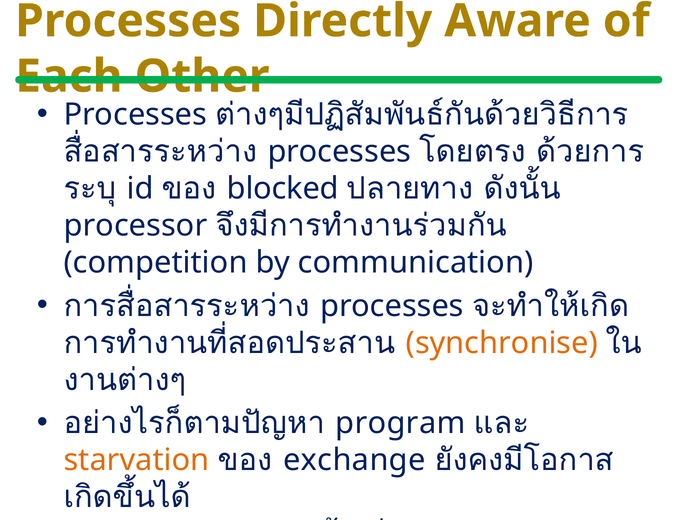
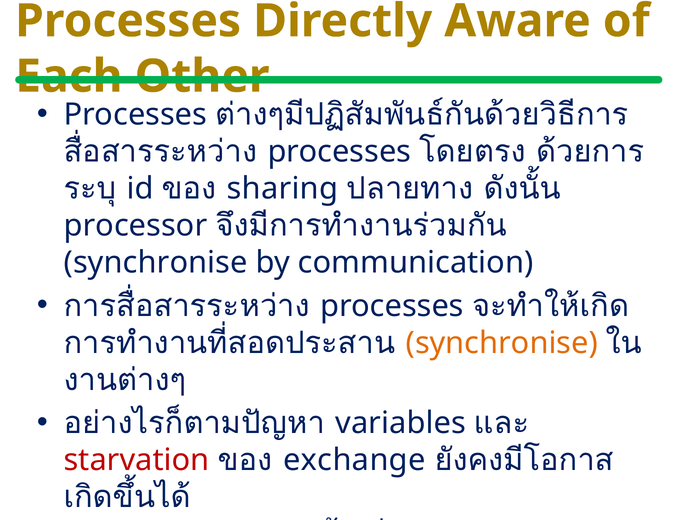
blocked: blocked -> sharing (283, 189)
competition: competition -> synchronise (156, 263)
program: program -> variables (401, 423)
starvation colour: orange -> red (137, 460)
